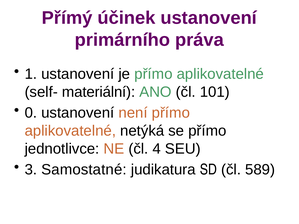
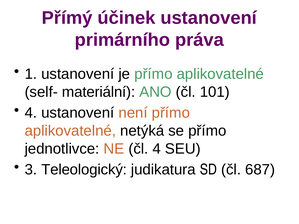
0: 0 -> 4 (31, 113)
Samostatné: Samostatné -> Teleologický (84, 170)
589: 589 -> 687 (260, 170)
